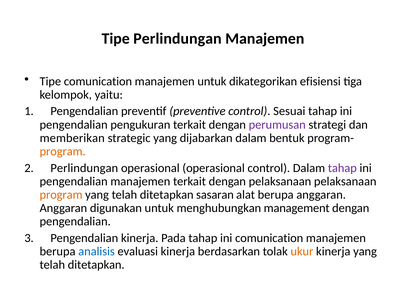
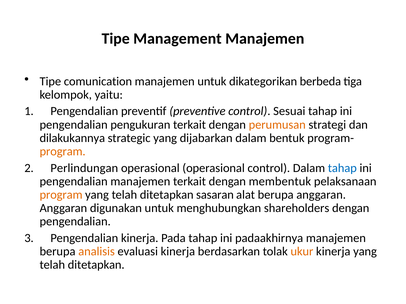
Tipe Perlindungan: Perlindungan -> Management (177, 39)
efisiensi: efisiensi -> berbeda (320, 81)
perumusan colour: purple -> orange (277, 125)
memberikan: memberikan -> dilakukannya (72, 138)
tahap colour: purple -> blue (342, 168)
dengan pelaksanaan: pelaksanaan -> membentuk (280, 182)
management: management -> shareholders (297, 208)
ini comunication: comunication -> padaakhirnya (269, 238)
analisis colour: blue -> orange (97, 252)
